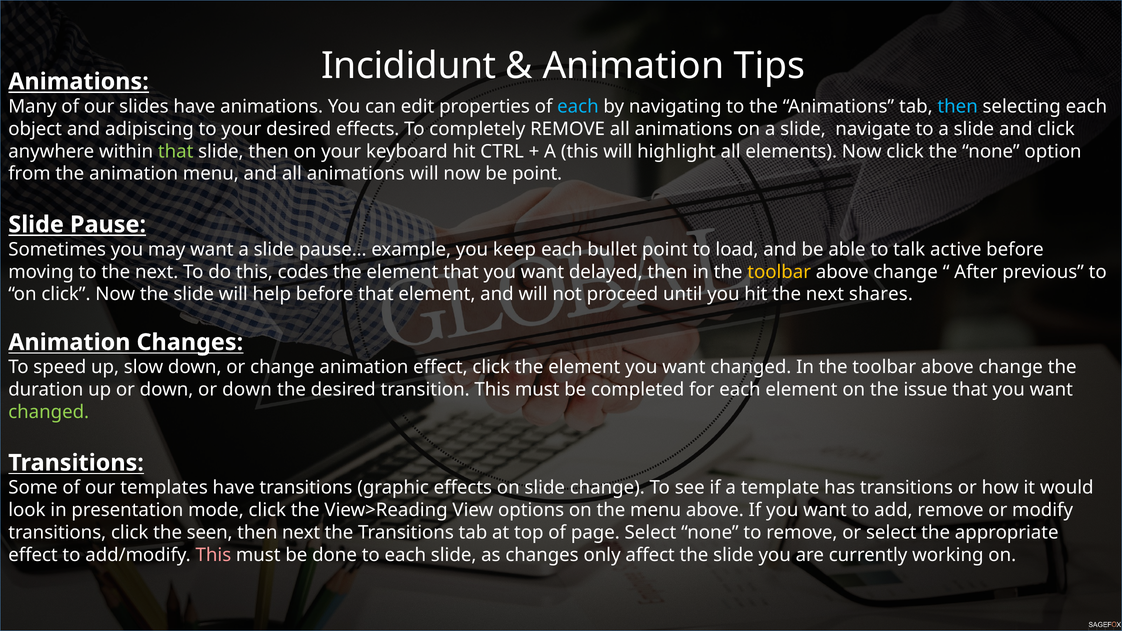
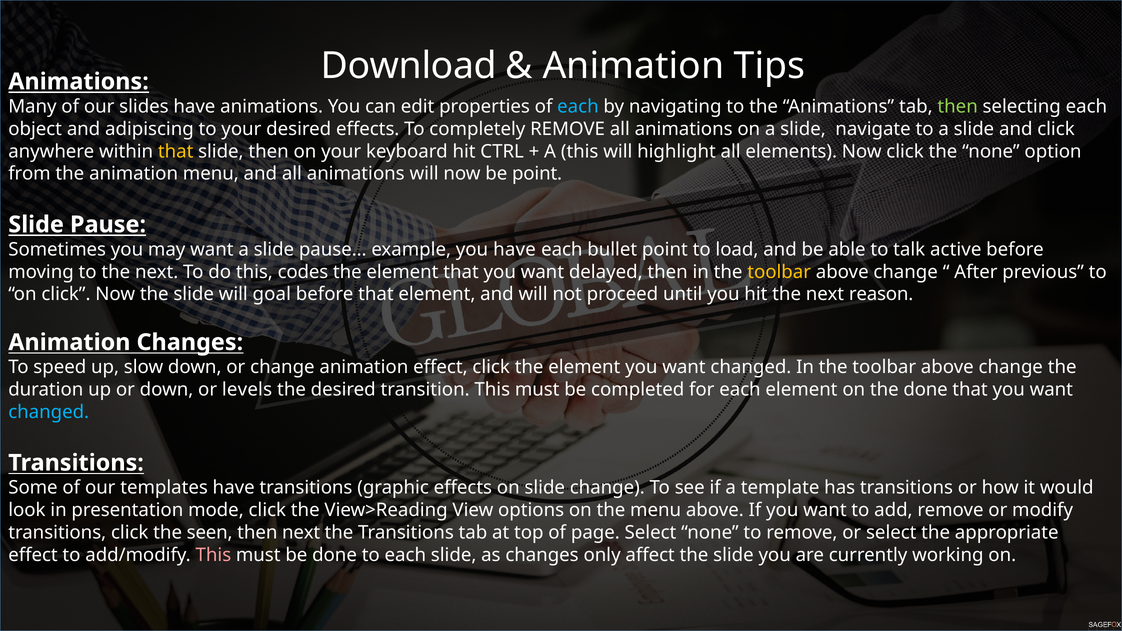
Incididunt: Incididunt -> Download (409, 66)
then colour: light blue -> light green (958, 107)
that colour: light green -> yellow (176, 151)
you keep: keep -> have (515, 250)
help: help -> goal (272, 294)
shares: shares -> reason (881, 294)
down or down: down -> levels (247, 390)
the issue: issue -> done (926, 390)
changed colour: light green -> light blue (49, 412)
